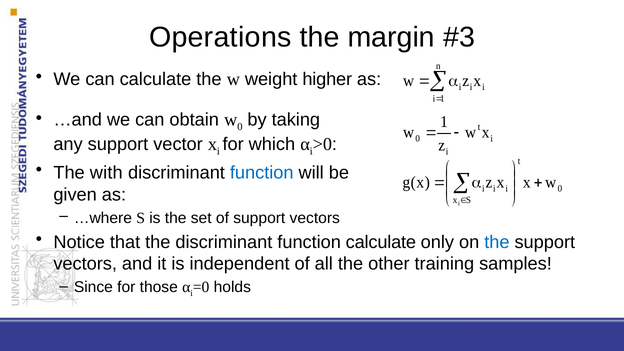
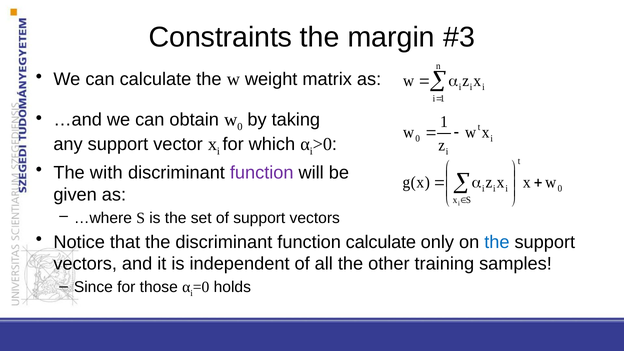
Operations: Operations -> Constraints (221, 37)
higher: higher -> matrix (327, 79)
function colour: blue -> purple (262, 173)
